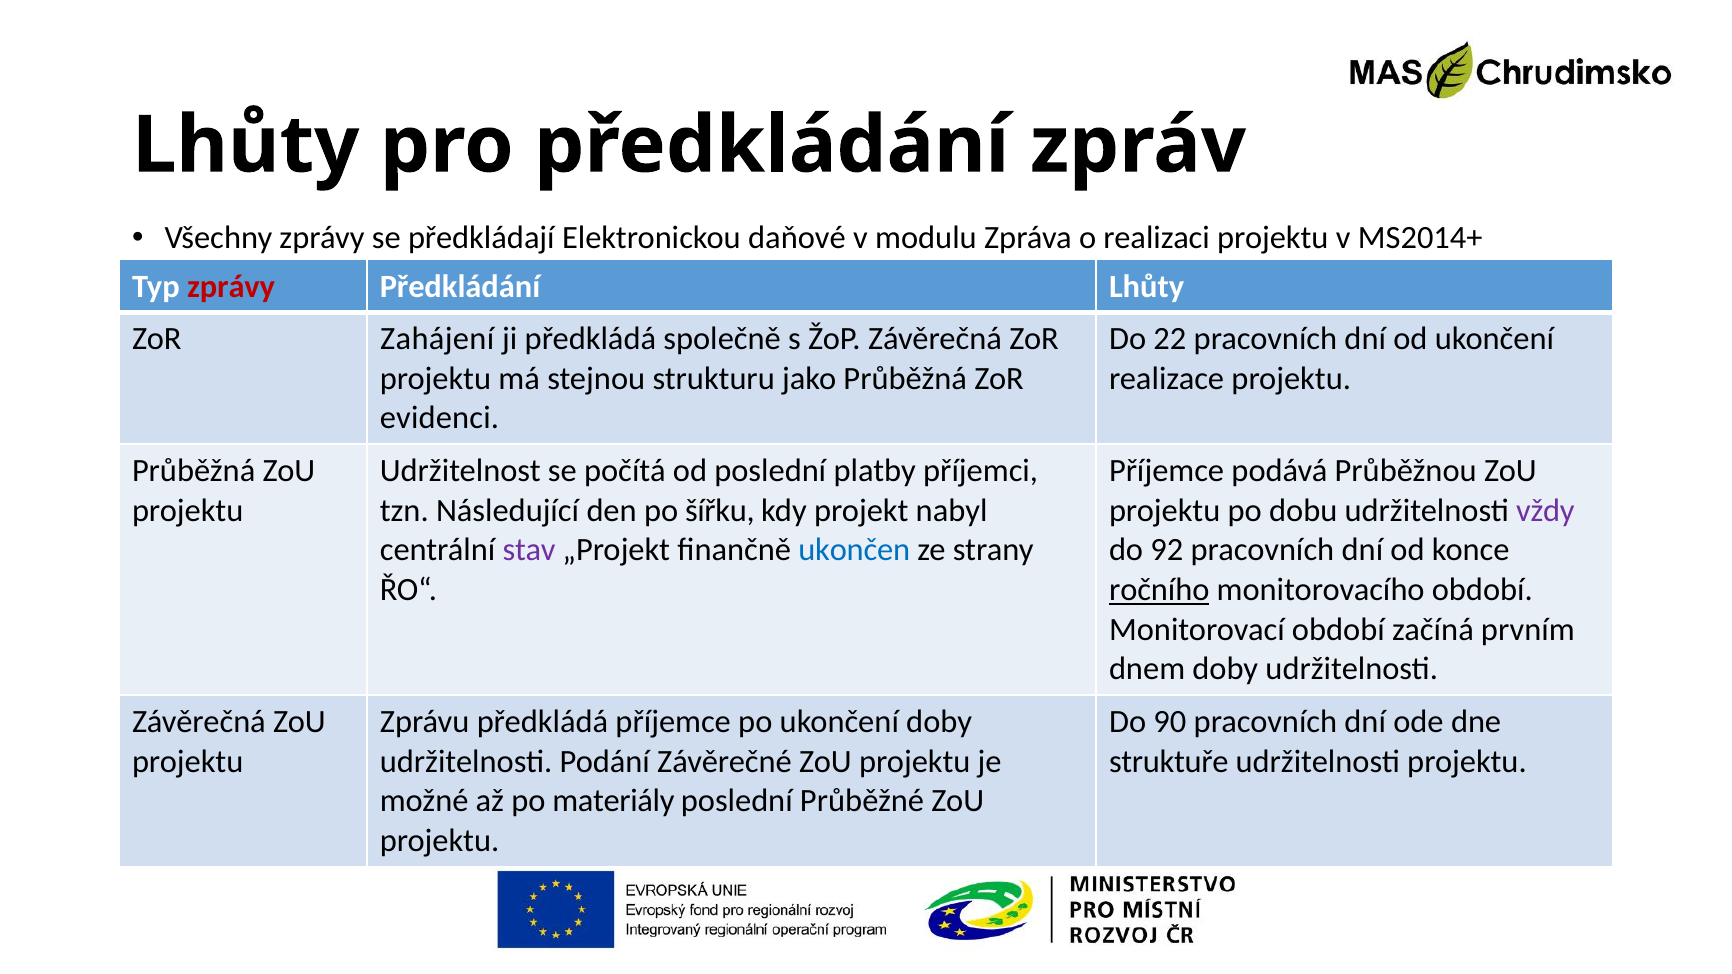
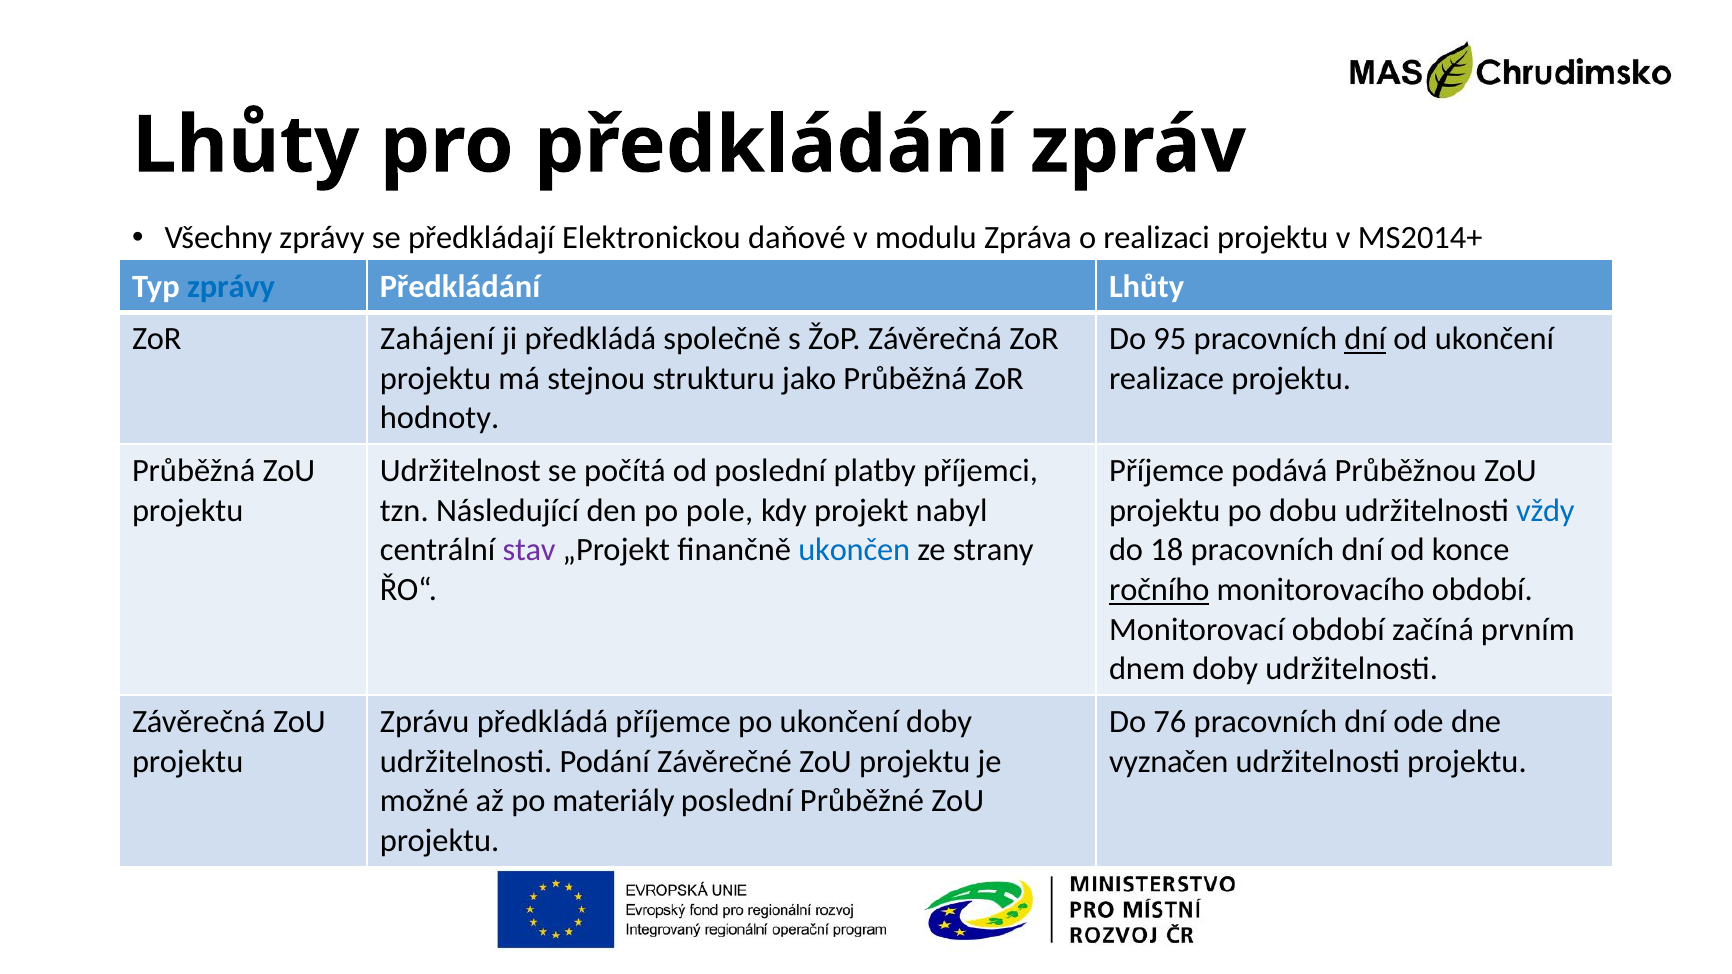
zprávy colour: red -> blue (231, 286)
22: 22 -> 95 (1170, 339)
dní underline: none -> present (1365, 339)
evidenci: evidenci -> hodnoty (440, 418)
šířku: šířku -> pole (720, 511)
vždy colour: purple -> blue (1545, 511)
92: 92 -> 18 (1167, 550)
90: 90 -> 76 (1170, 722)
struktuře: struktuře -> vyznačen (1169, 762)
